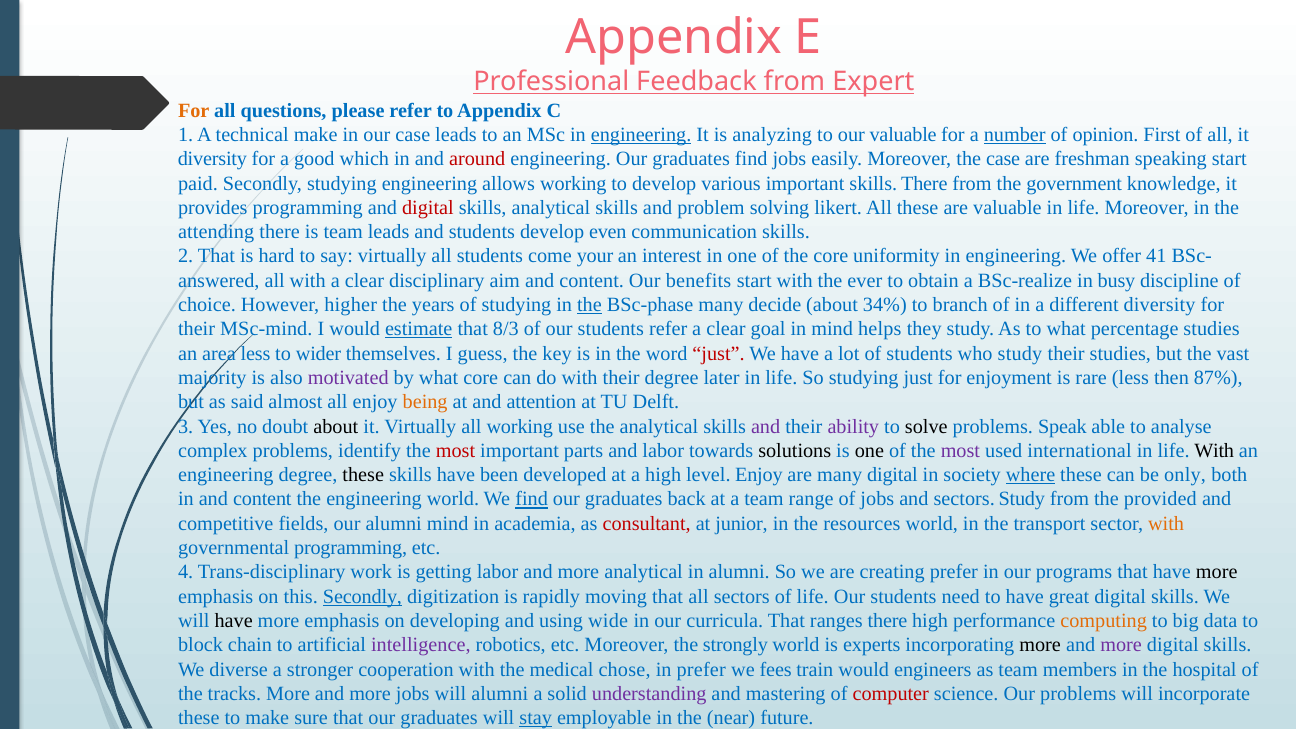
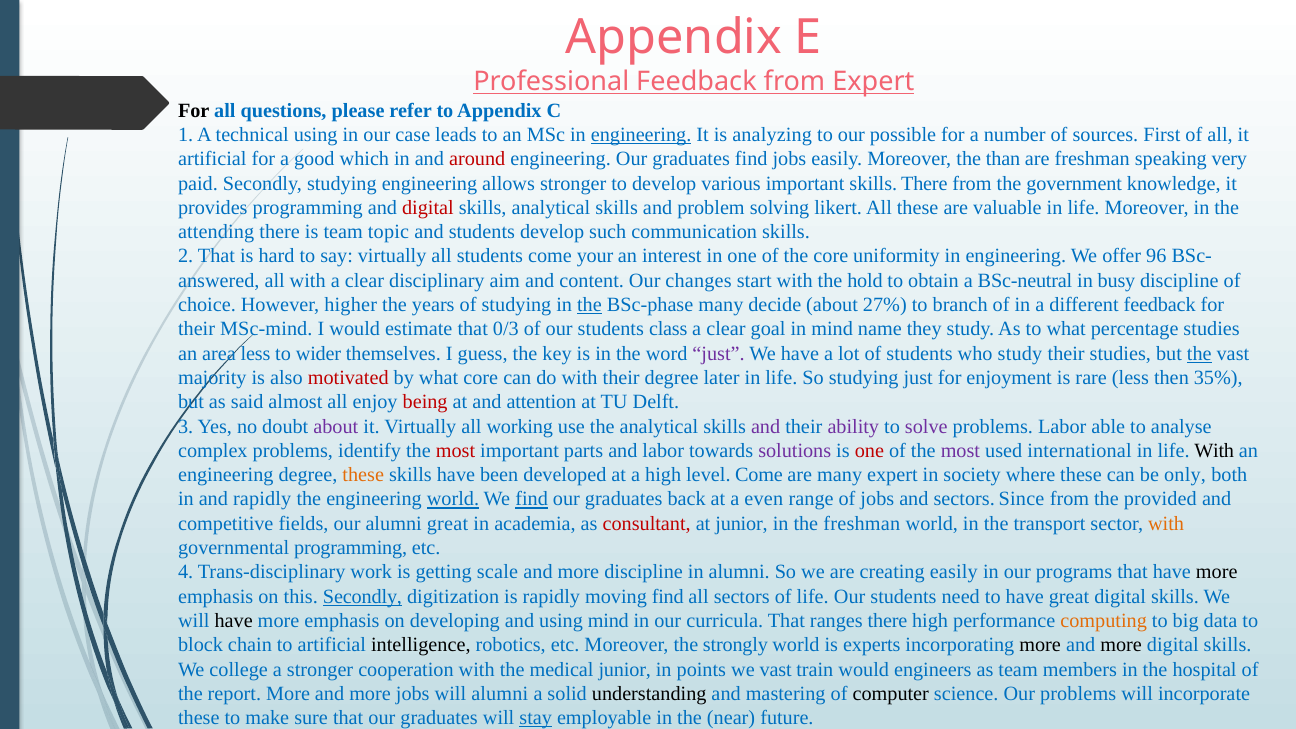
For colour: orange -> black (194, 110)
technical make: make -> using (316, 135)
our valuable: valuable -> possible (903, 135)
number underline: present -> none (1015, 135)
opinion: opinion -> sources (1105, 135)
diversity: diversity -> artificial (212, 159)
the case: case -> than (1003, 159)
speaking start: start -> very (1229, 159)
allows working: working -> stronger (573, 183)
team leads: leads -> topic (389, 232)
even: even -> such (608, 232)
41: 41 -> 96 (1156, 256)
benefits: benefits -> changes (699, 281)
ever: ever -> hold (865, 281)
BSc-realize: BSc-realize -> BSc-neutral (1025, 281)
34%: 34% -> 27% (885, 305)
different diversity: diversity -> feedback (1160, 305)
estimate underline: present -> none (419, 329)
8/3: 8/3 -> 0/3 (506, 329)
students refer: refer -> class (668, 329)
helps: helps -> name (880, 329)
just colour: red -> purple (719, 353)
the underline: none -> present (1199, 353)
motivated colour: purple -> red (348, 378)
87%: 87% -> 35% (1218, 378)
being colour: orange -> red (425, 402)
about colour: black -> purple (336, 426)
solve colour: black -> purple (926, 426)
problems Speak: Speak -> Labor (1062, 426)
solutions colour: black -> purple (795, 451)
one colour: black -> red (869, 451)
these colour: black -> orange (363, 475)
level Enjoy: Enjoy -> Come (759, 475)
many digital: digital -> expert (892, 475)
where underline: present -> none (1031, 475)
in and content: content -> rapidly (262, 499)
world underline: none -> present (453, 499)
a team: team -> even (764, 499)
sectors Study: Study -> Since (1022, 499)
alumni mind: mind -> great (448, 524)
the resources: resources -> freshman (862, 524)
getting labor: labor -> scale (497, 572)
more analytical: analytical -> discipline (644, 572)
creating prefer: prefer -> easily (954, 572)
moving that: that -> find (668, 596)
using wide: wide -> mind (608, 621)
intelligence colour: purple -> black (421, 645)
more colour: purple -> black (1121, 645)
diverse: diverse -> college (239, 669)
medical chose: chose -> junior (625, 669)
in prefer: prefer -> points (701, 669)
we fees: fees -> vast (776, 669)
tracks: tracks -> report (234, 694)
understanding colour: purple -> black (649, 694)
computer colour: red -> black (891, 694)
